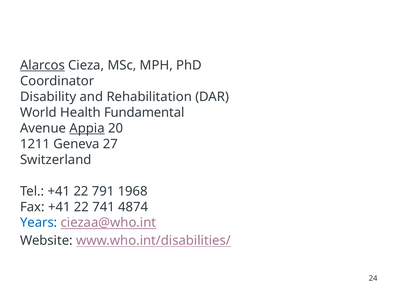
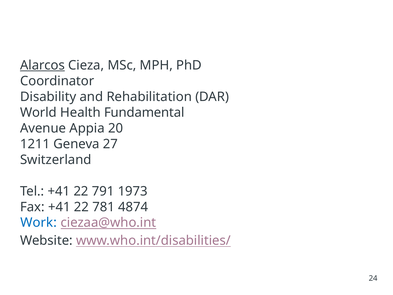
Appia underline: present -> none (87, 128)
1968: 1968 -> 1973 (133, 191)
741: 741 -> 781 (104, 207)
Years: Years -> Work (39, 222)
